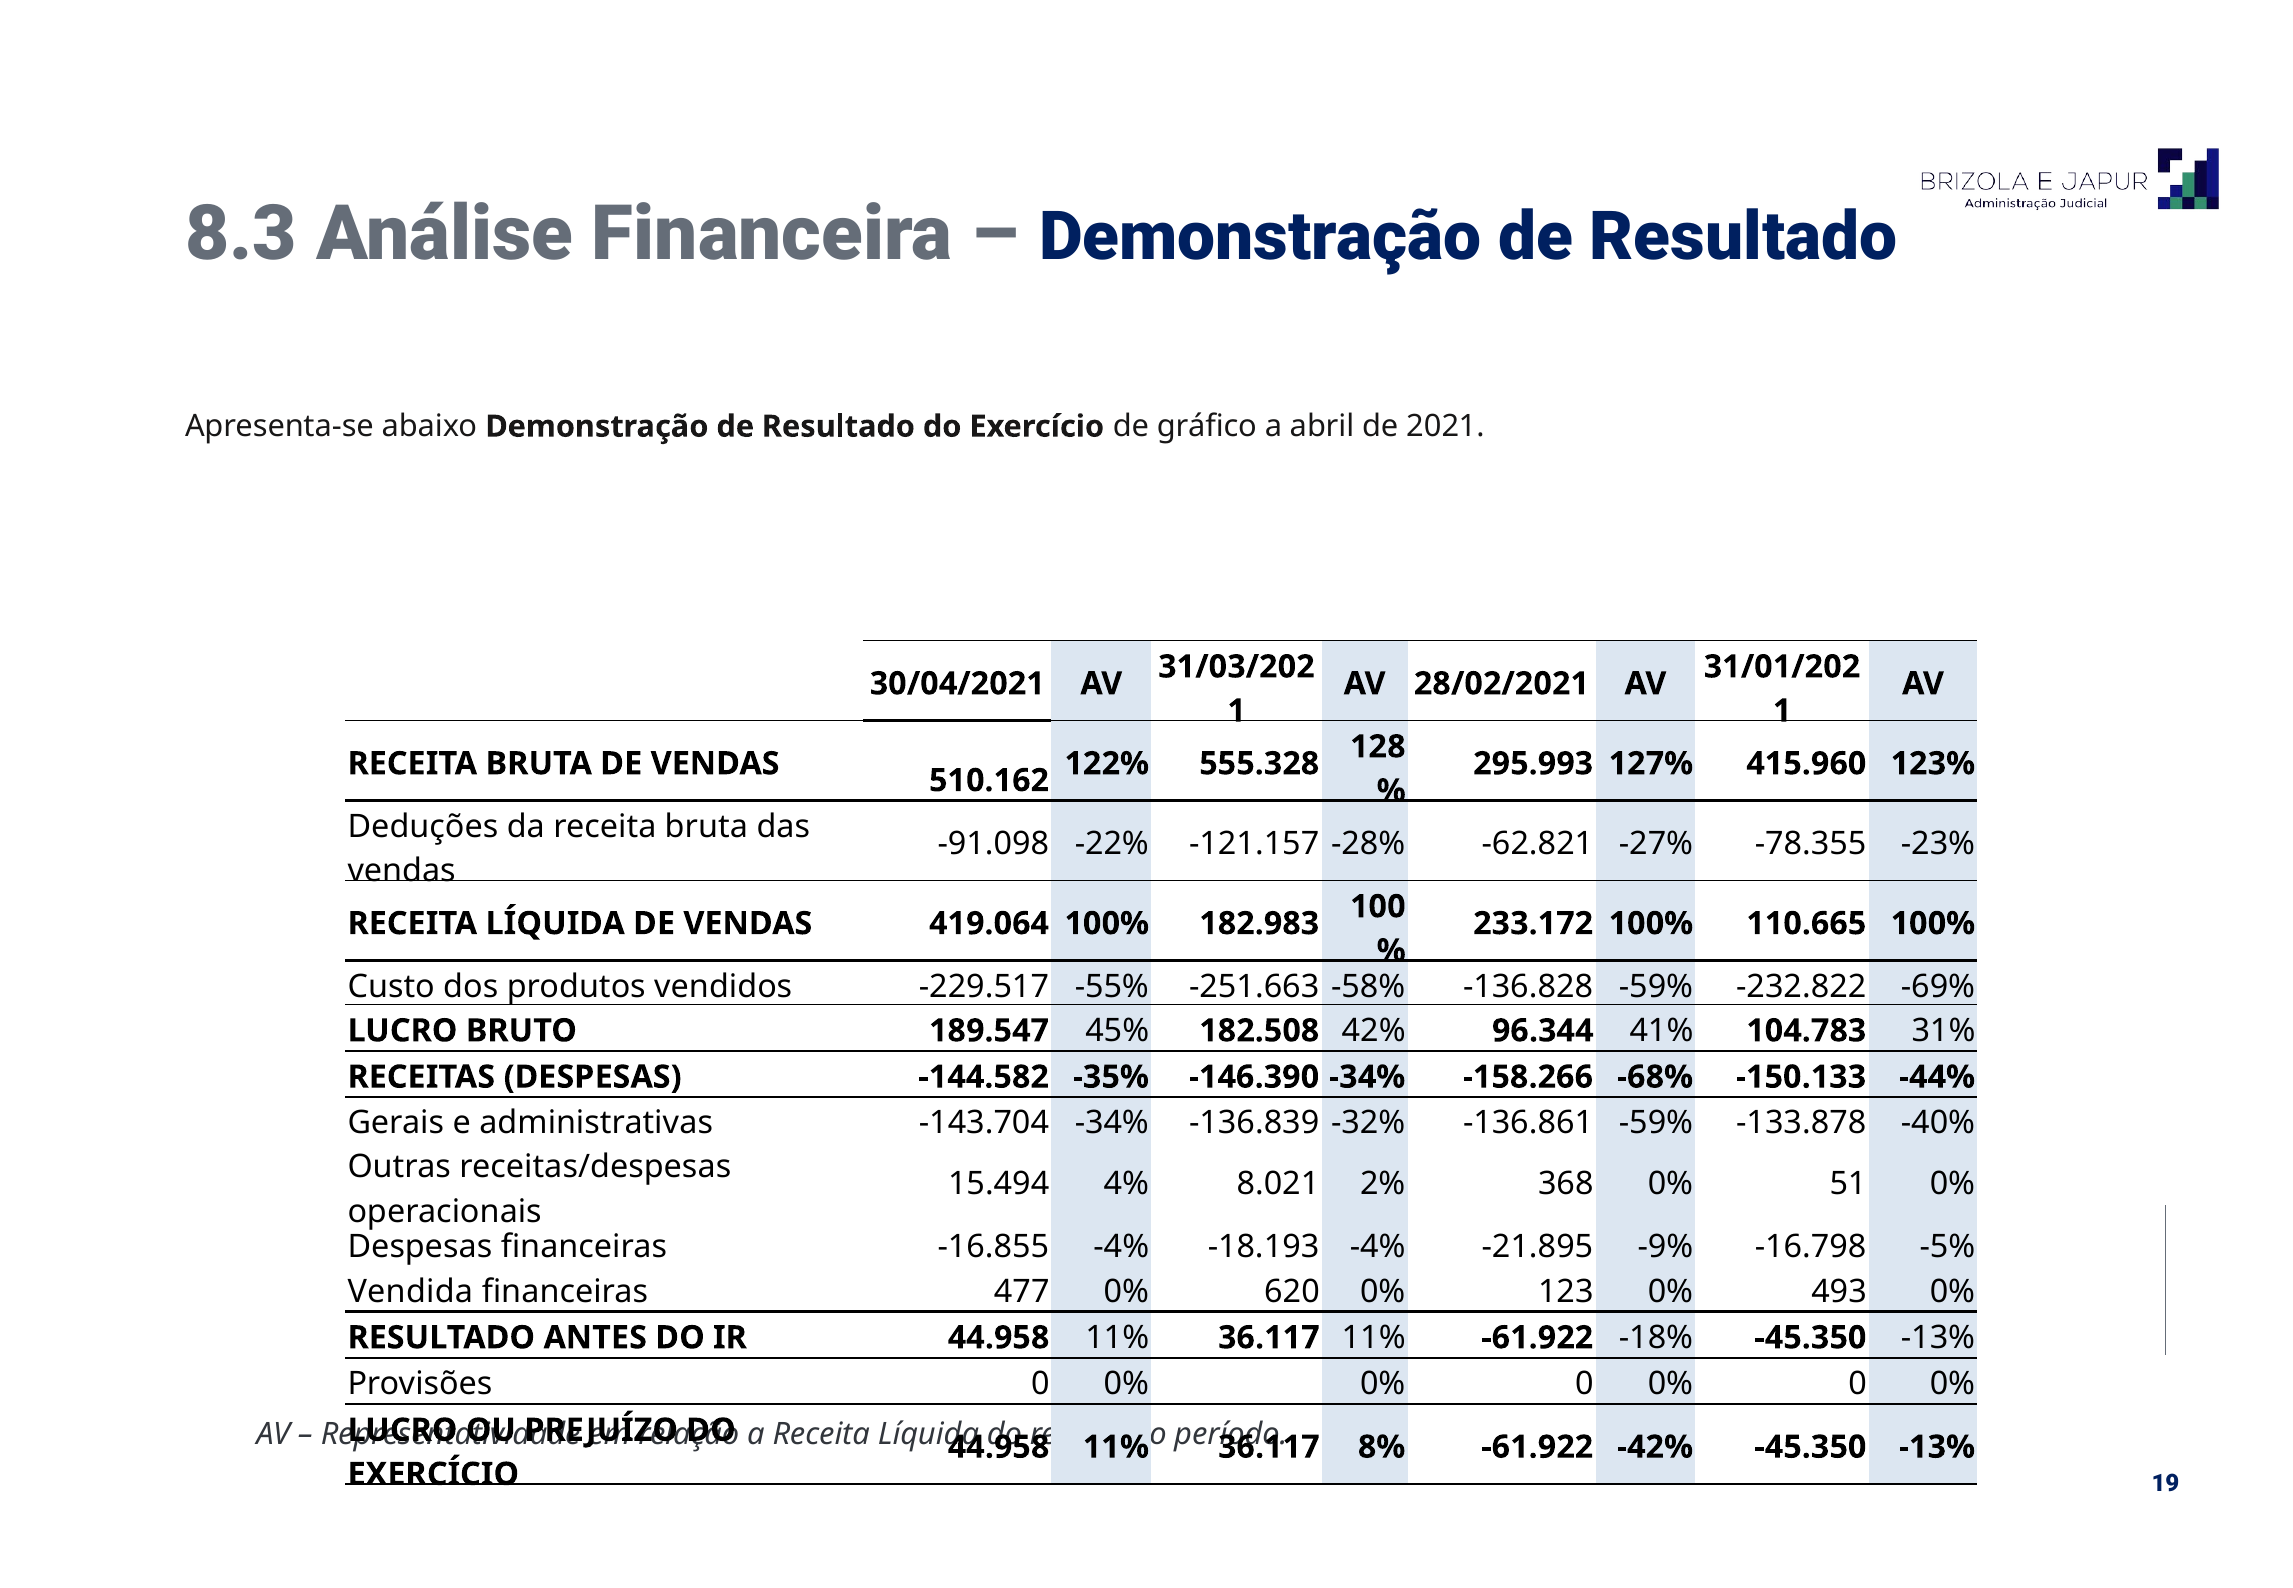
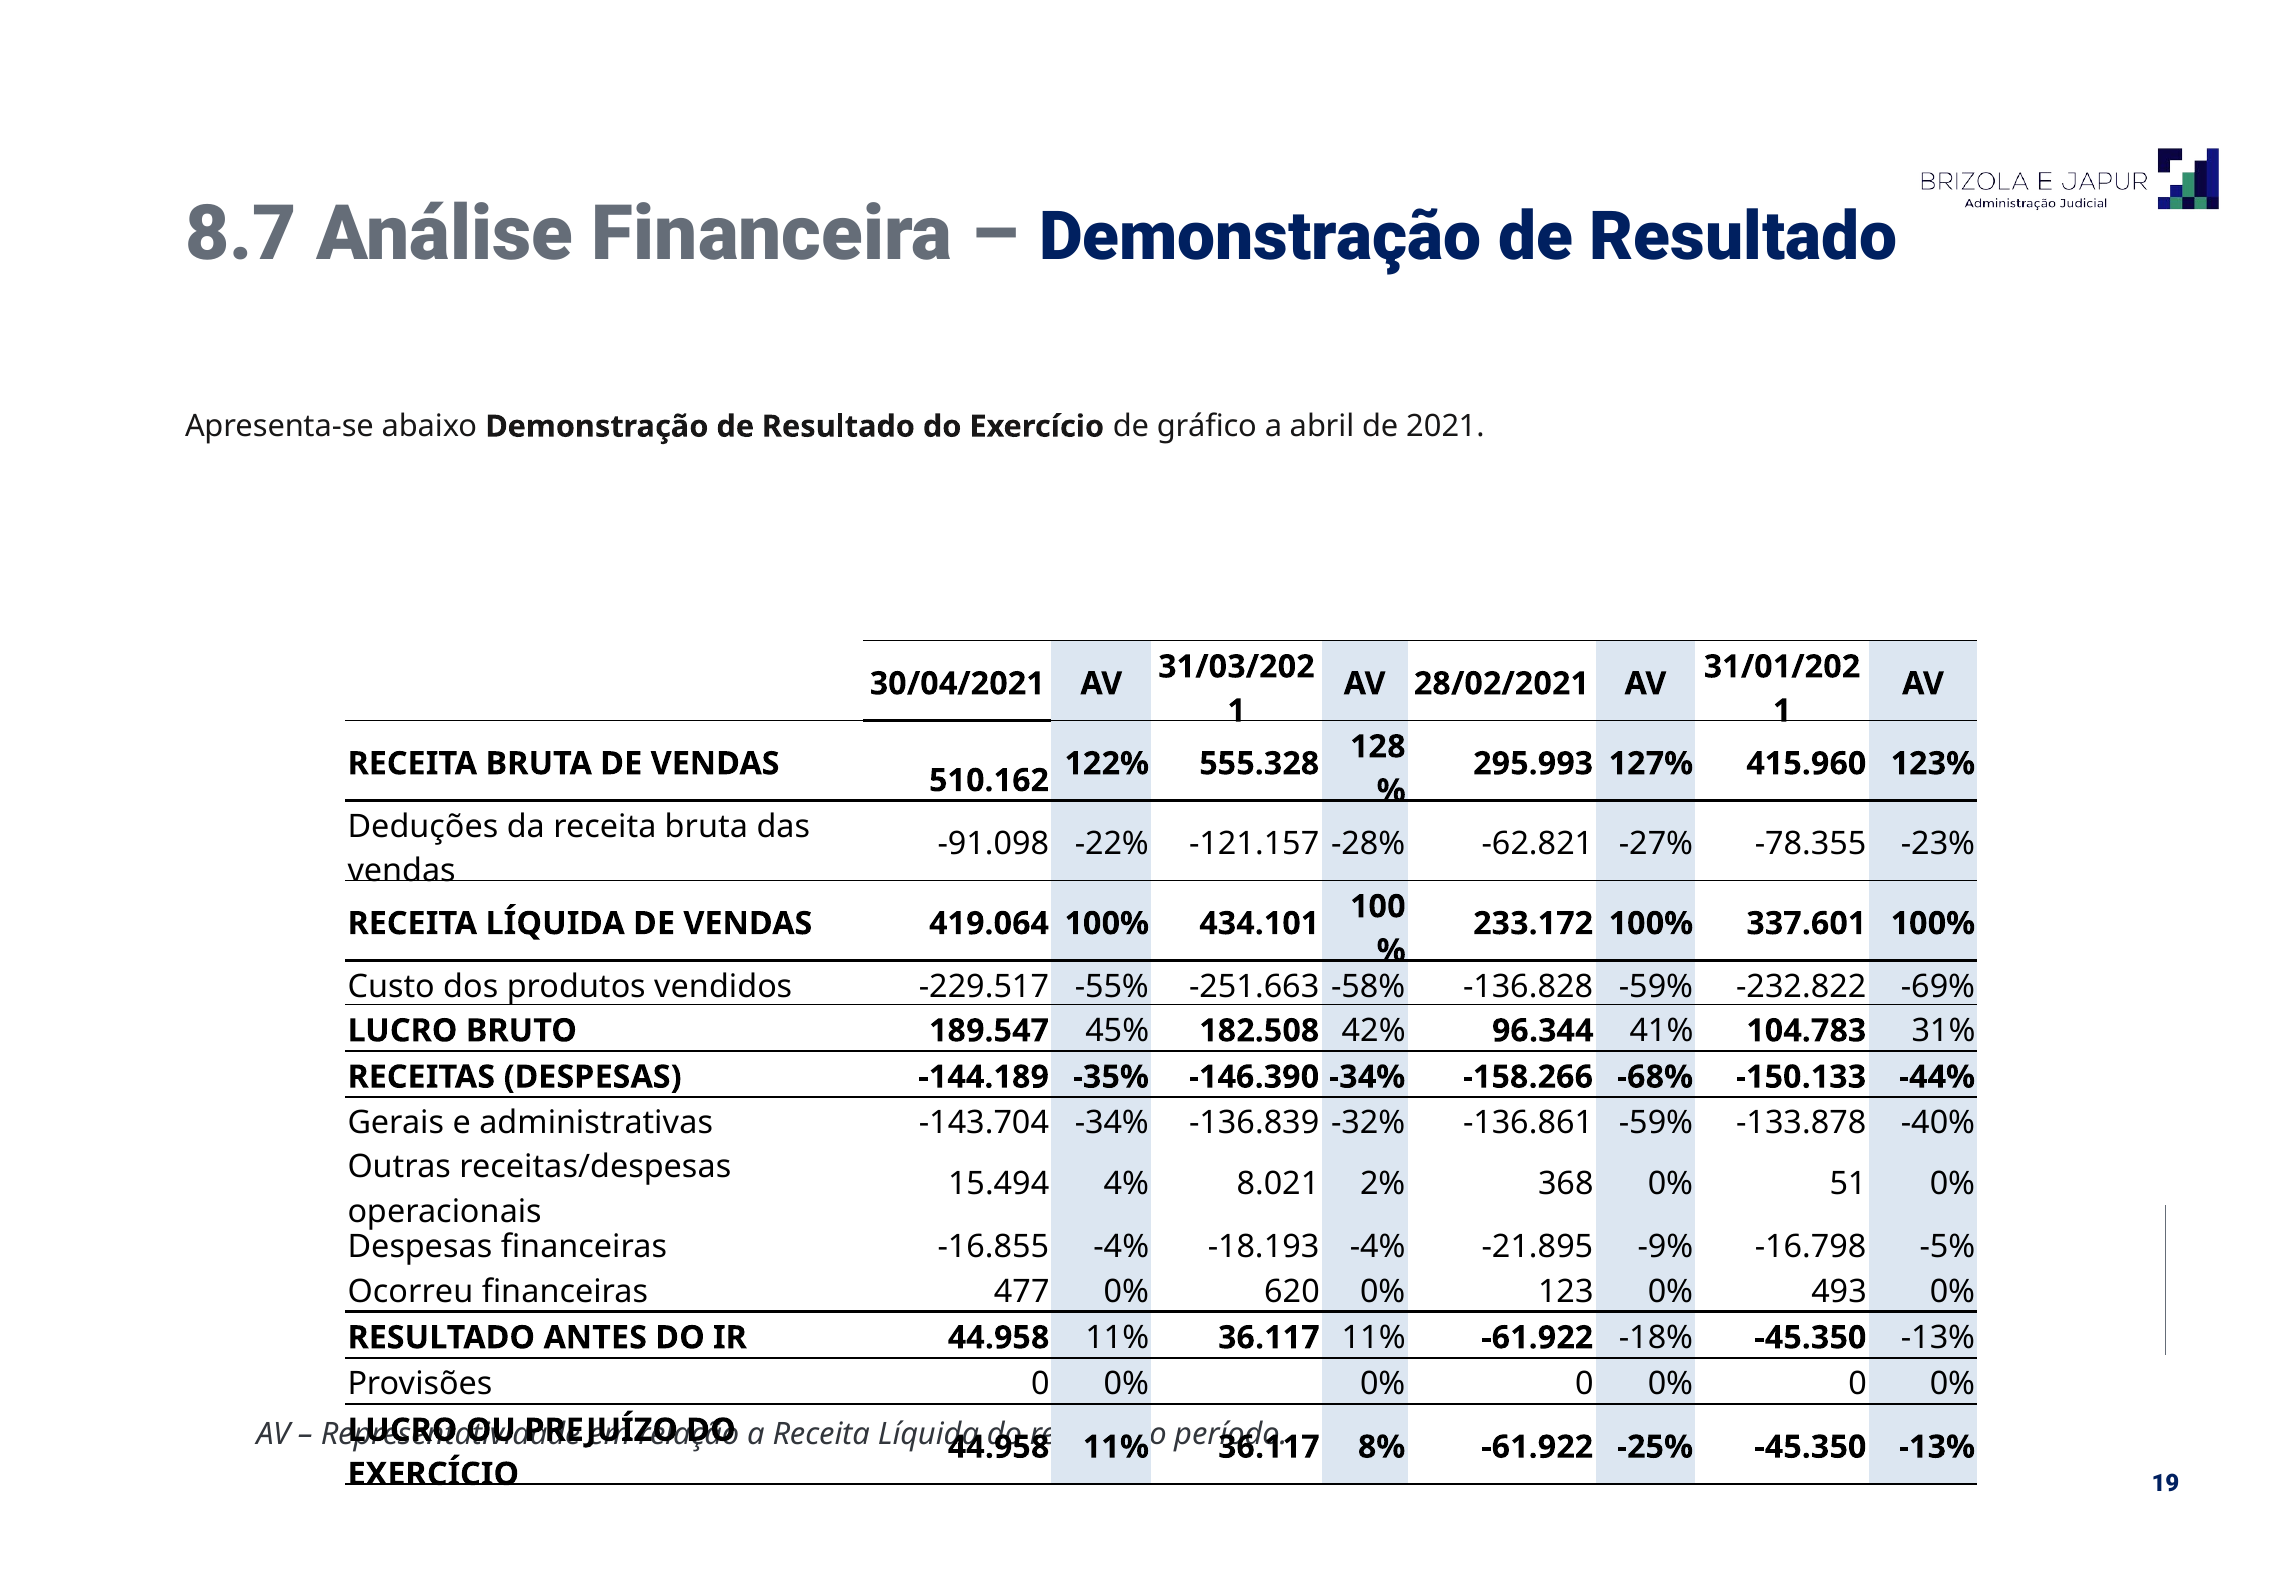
8.3: 8.3 -> 8.7 (241, 234)
182.983: 182.983 -> 434.101 (1259, 923)
110.665: 110.665 -> 337.601 (1806, 923)
-144.582: -144.582 -> -144.189 (984, 1077)
Vendida: Vendida -> Ocorreu (410, 1291)
-42%: -42% -> -25% (1655, 1447)
